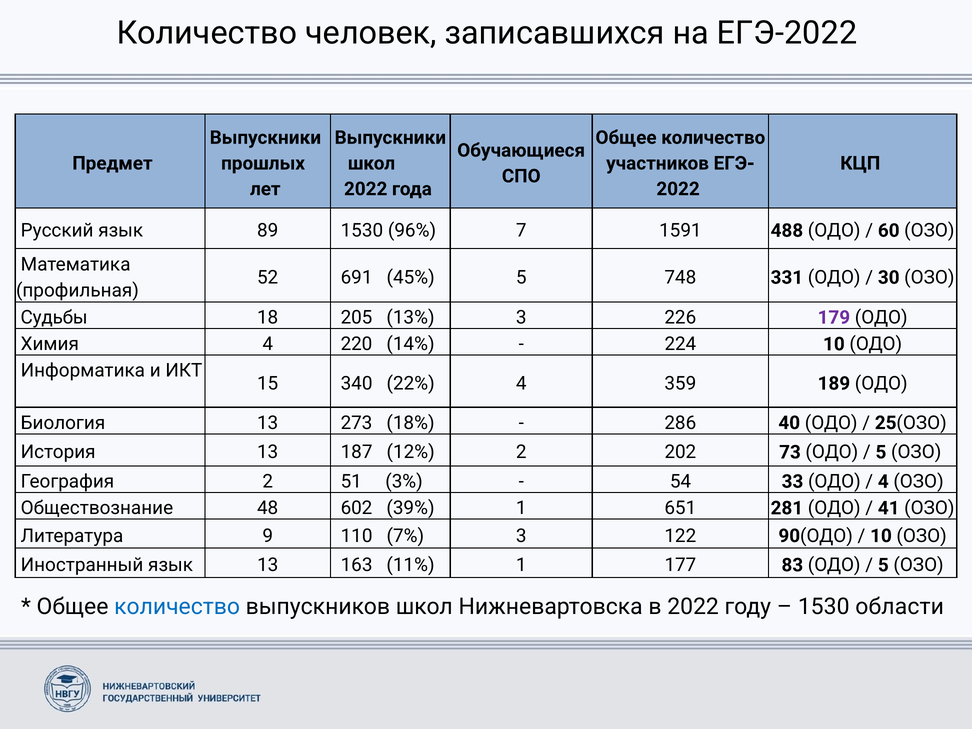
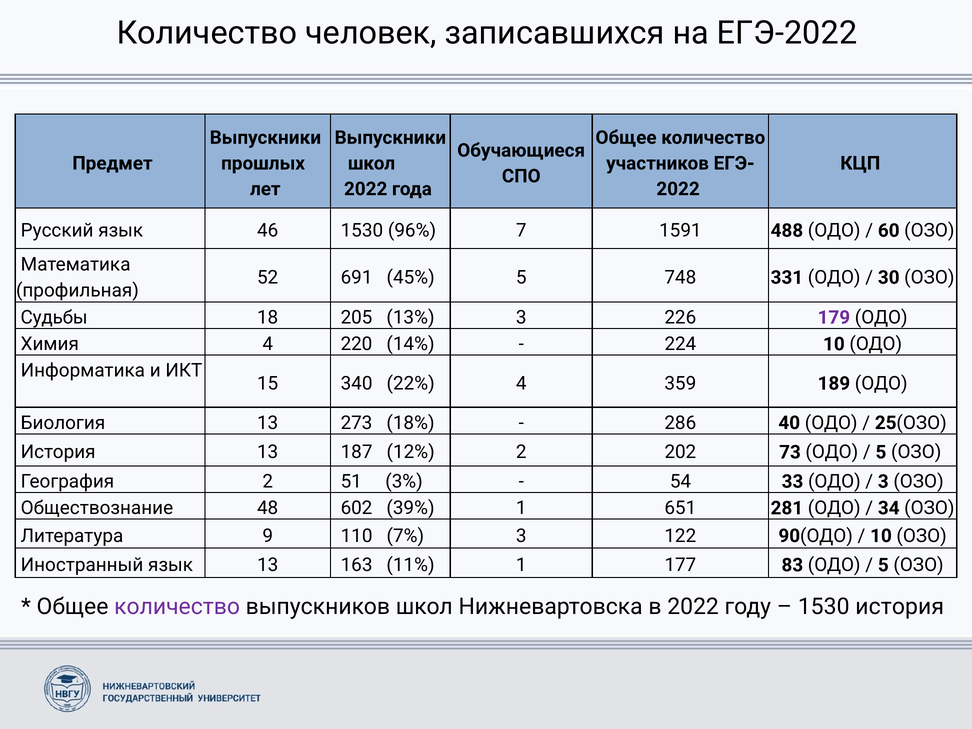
89: 89 -> 46 (268, 231)
4: 4 -> 3 (883, 482)
41: 41 -> 34 (889, 508)
количество colour: blue -> purple (177, 607)
1530 области: области -> история (900, 607)
